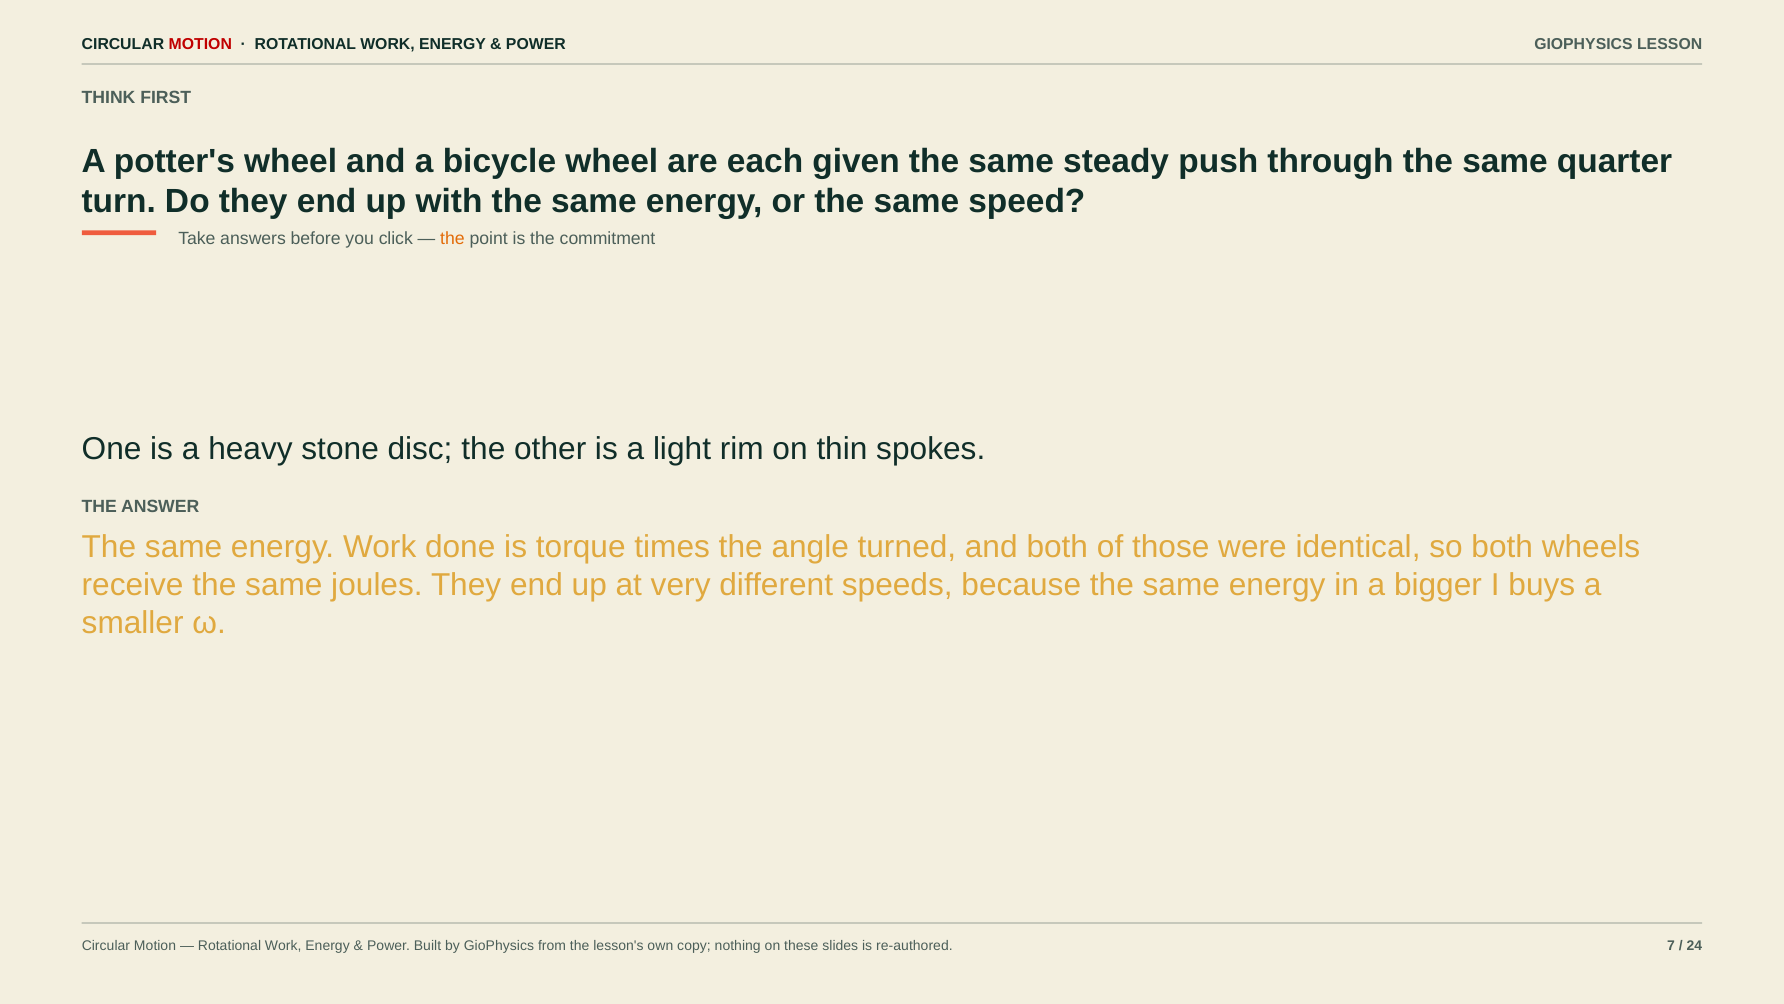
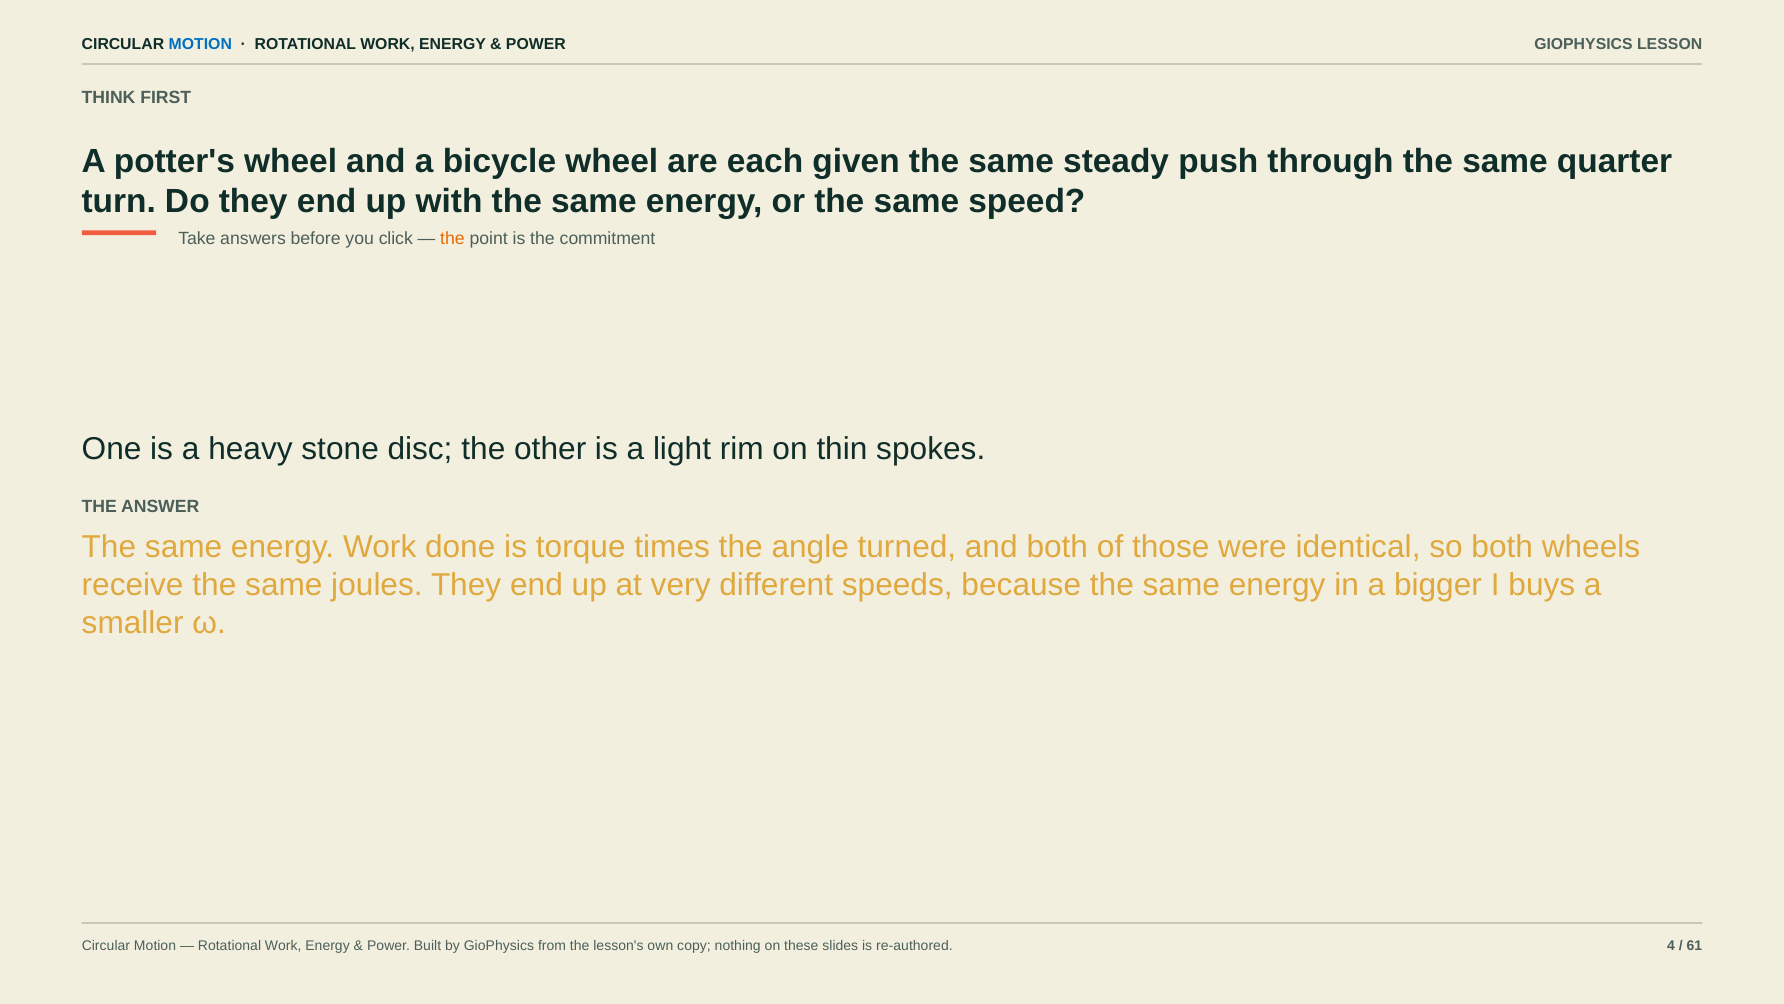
MOTION colour: red -> blue (200, 44)
7: 7 -> 4 (1671, 946)
24: 24 -> 61 (1694, 946)
